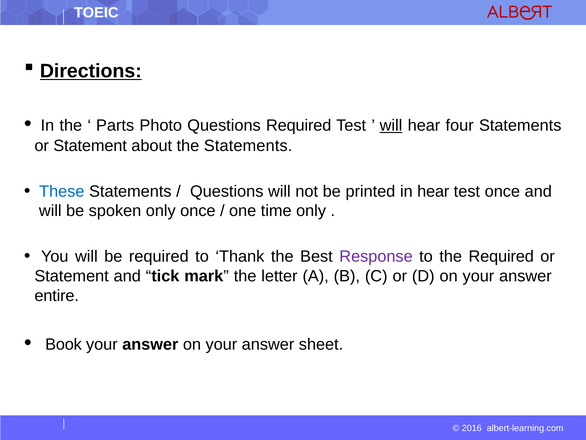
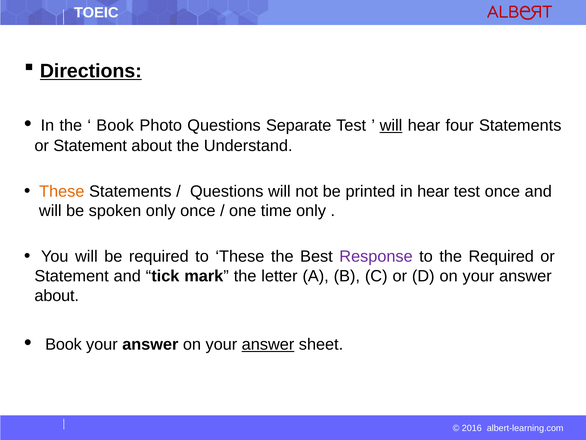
Parts: Parts -> Book (115, 125)
Questions Required: Required -> Separate (299, 125)
the Statements: Statements -> Understand (248, 146)
These colour: blue -> orange (62, 191)
to Thank: Thank -> These (240, 256)
entire: entire -> about (57, 295)
answer underline: none -> present (268, 344)
